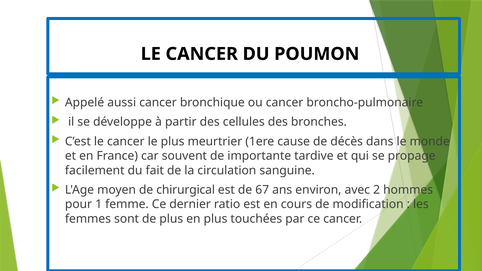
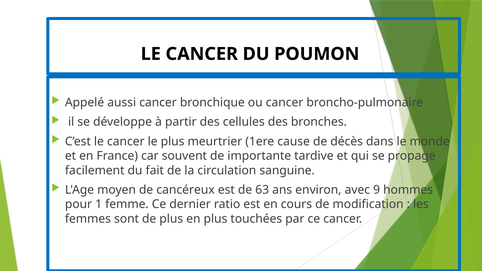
chirurgical: chirurgical -> cancéreux (186, 190)
67: 67 -> 63 (262, 190)
2: 2 -> 9 (377, 190)
